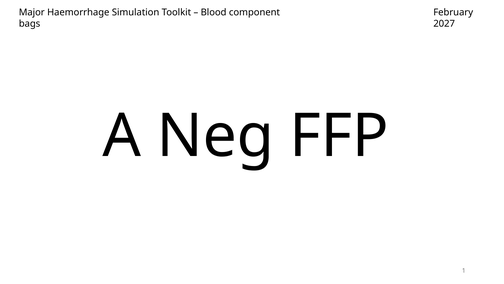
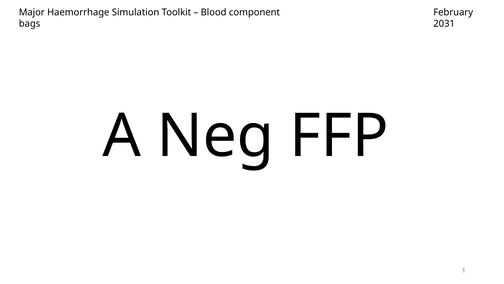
2027: 2027 -> 2031 (444, 24)
